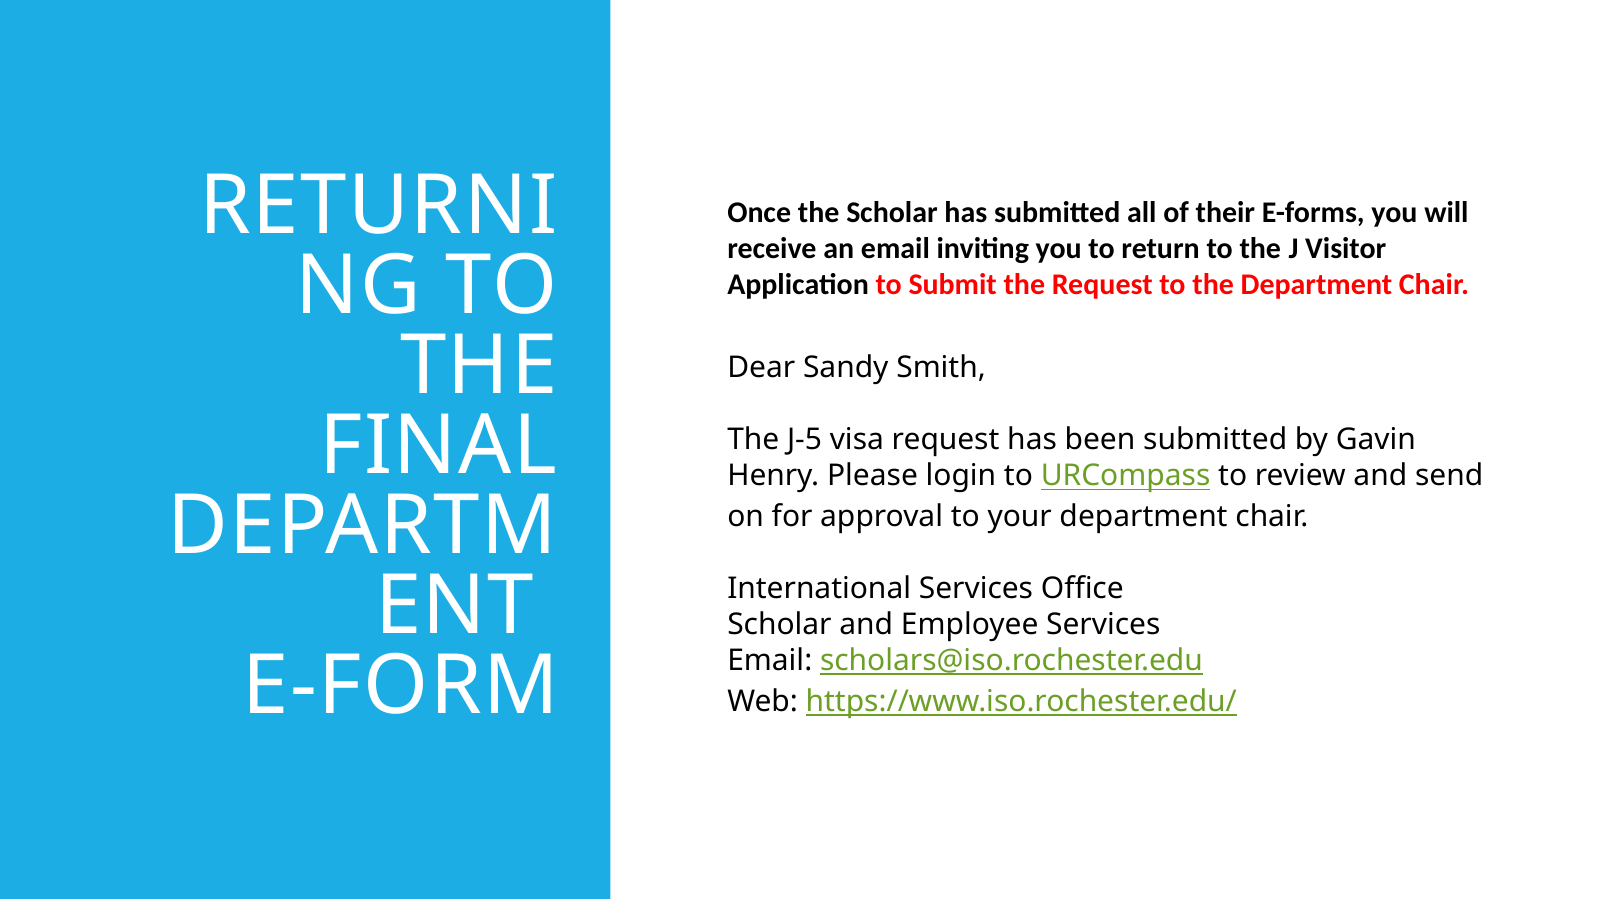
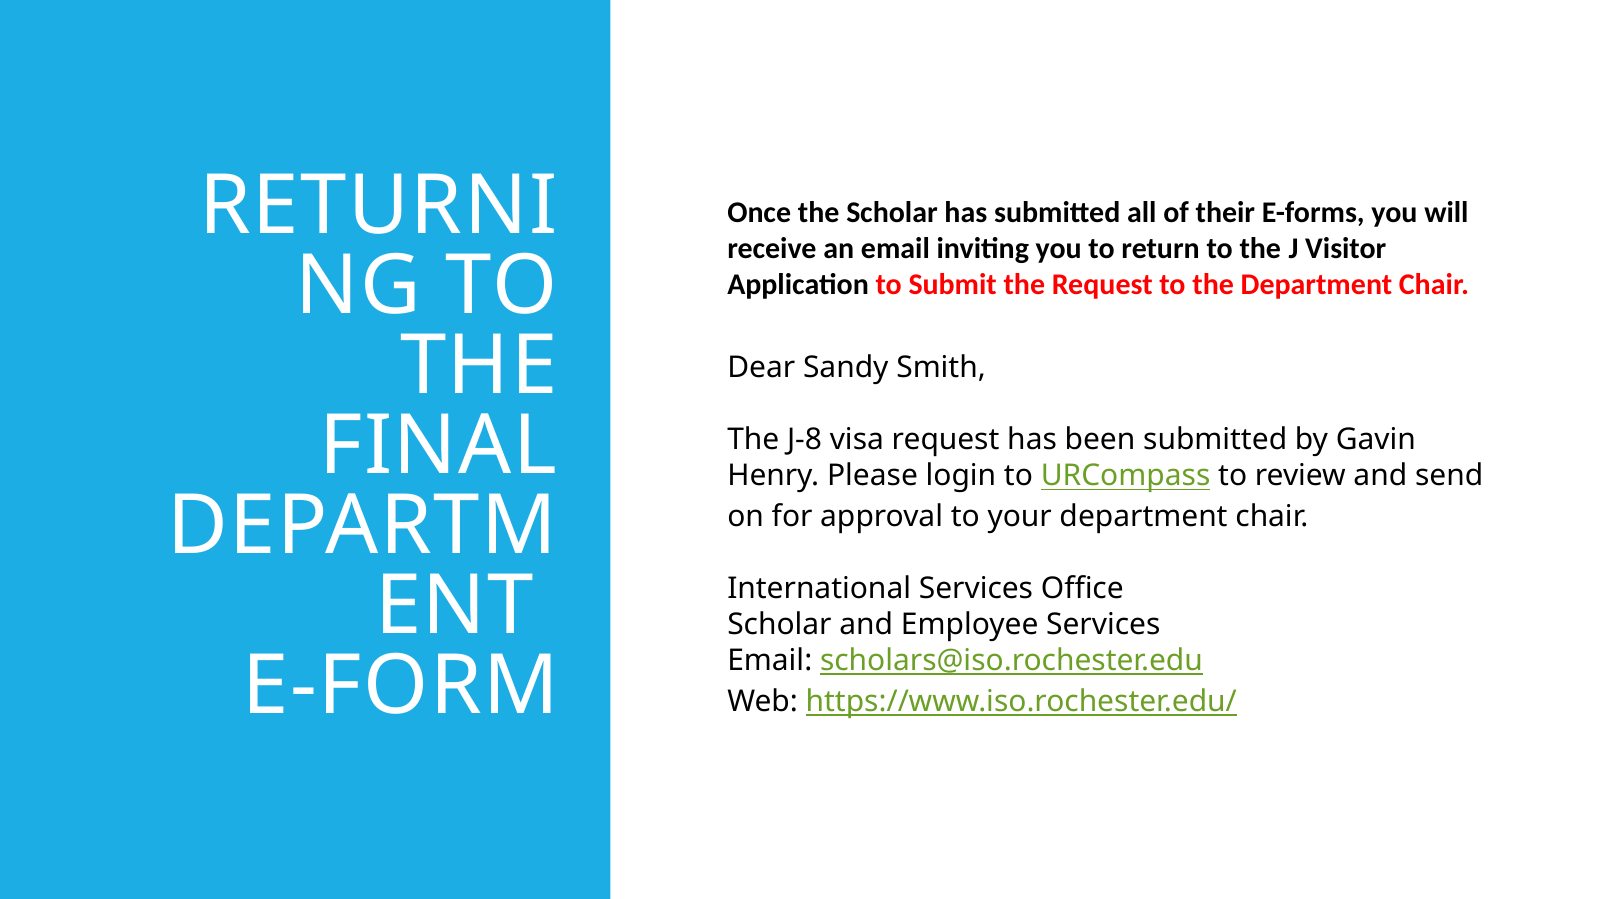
J-5: J-5 -> J-8 (805, 440)
